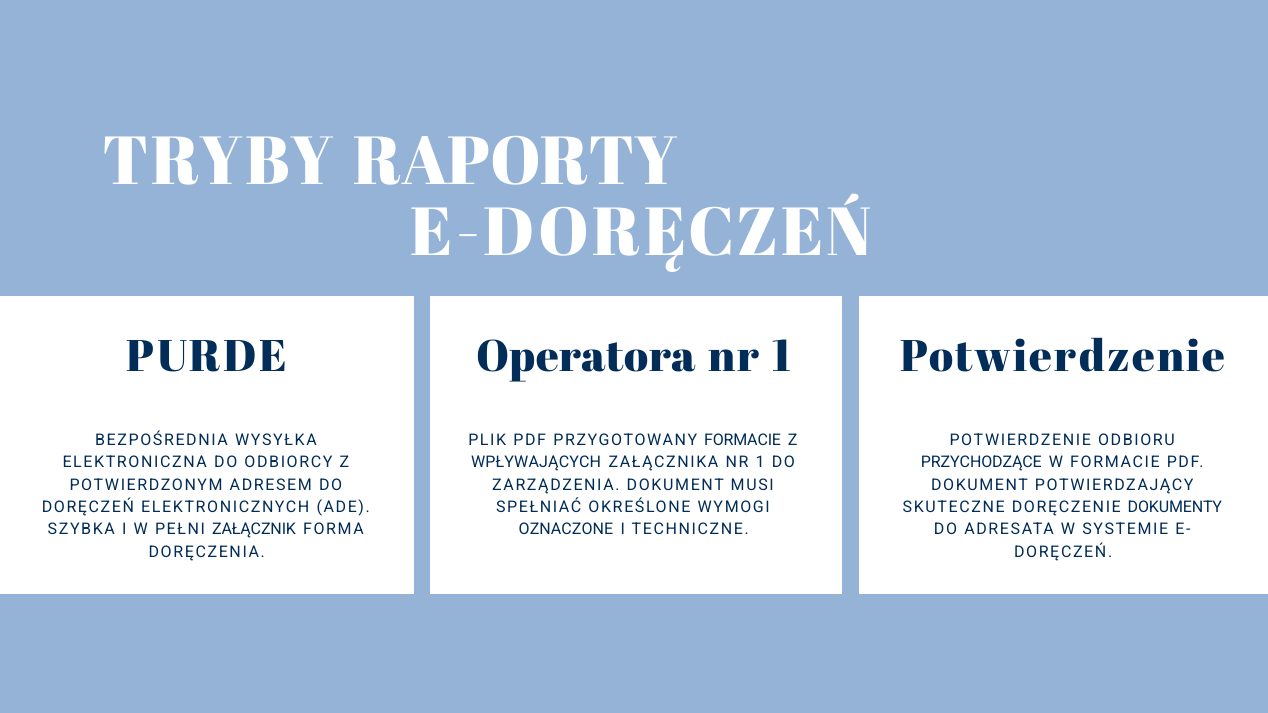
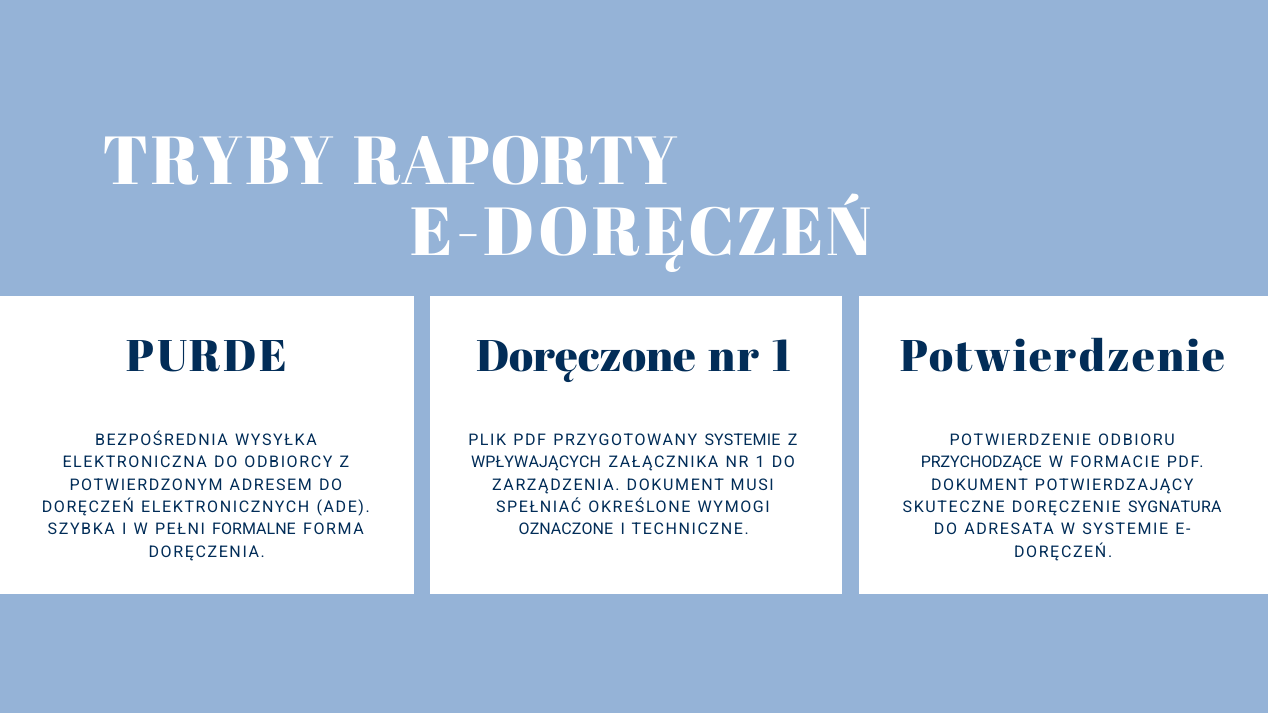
Operatora: Operatora -> Doręczone (586, 357)
PRZYGOTOWANY FORMACIE: FORMACIE -> SYSTEMIE (742, 440)
DOKUMENTY: DOKUMENTY -> SYGNATURA (1175, 507)
ZAŁĄCZNIK: ZAŁĄCZNIK -> FORMALNE (254, 530)
